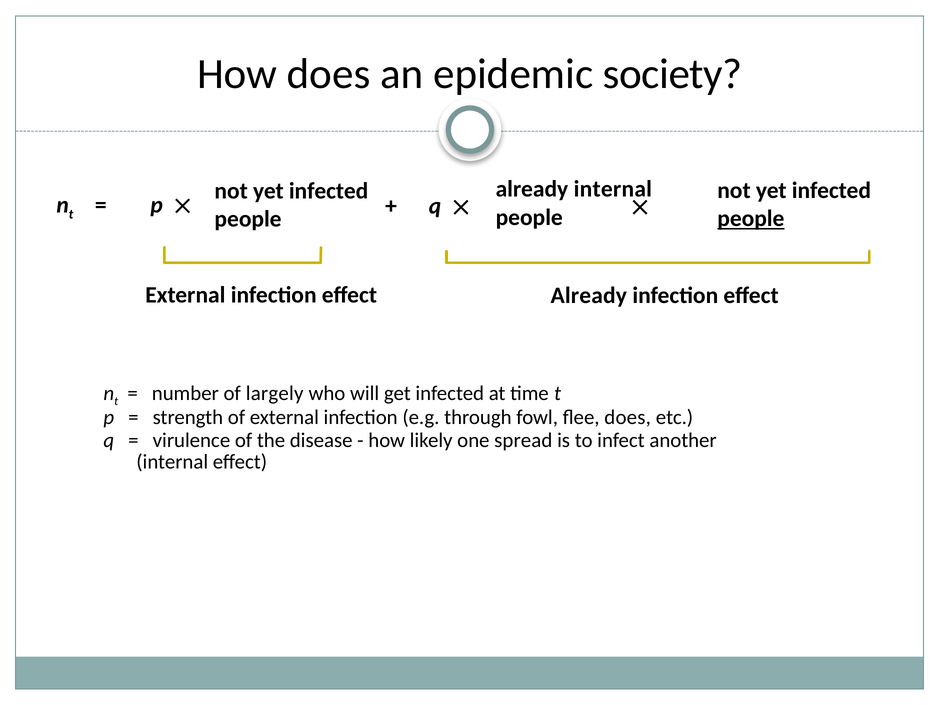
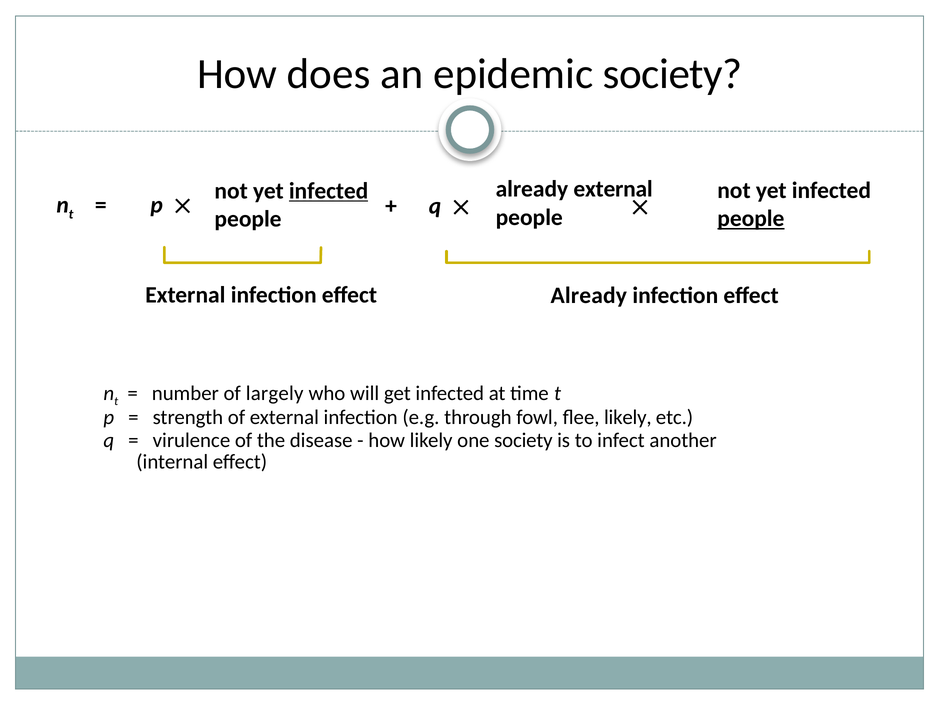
already internal: internal -> external (613, 189)
infected underline: none -> present (329, 191)
flee does: does -> likely (628, 417)
one spread: spread -> society (523, 441)
